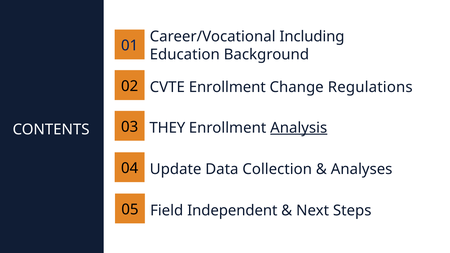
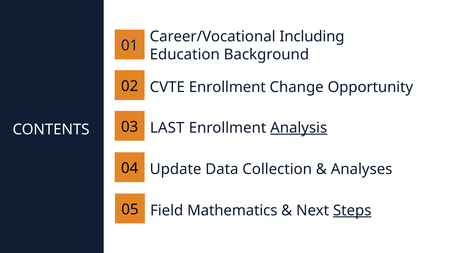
Regulations: Regulations -> Opportunity (370, 87)
THEY: THEY -> LAST (167, 128)
Independent: Independent -> Mathematics (232, 211)
Steps underline: none -> present (352, 211)
